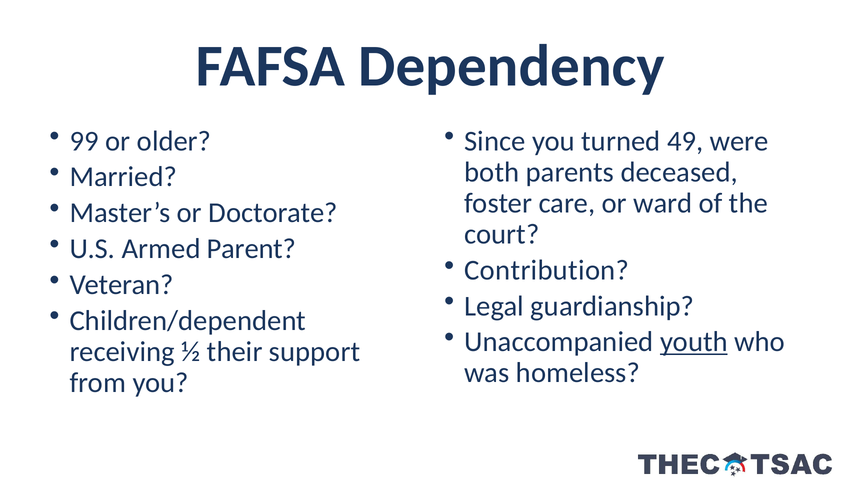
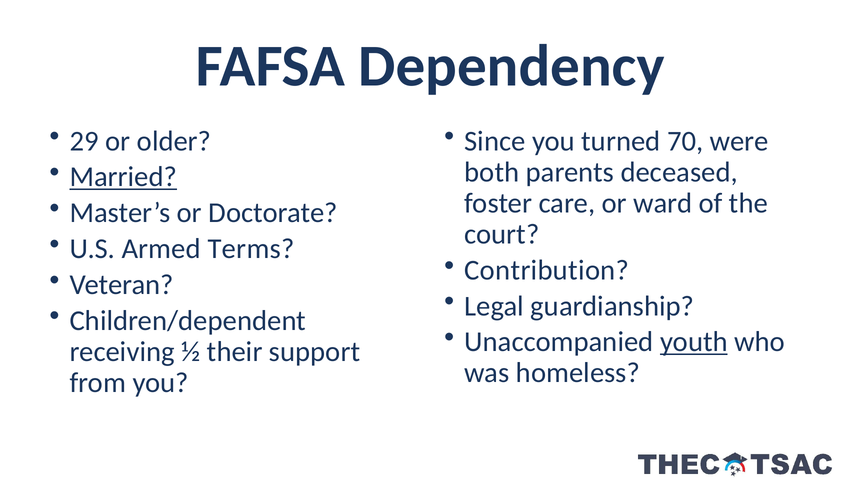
99: 99 -> 29 (84, 141)
49: 49 -> 70 (685, 141)
Married underline: none -> present (123, 177)
Parent: Parent -> Terms (251, 248)
